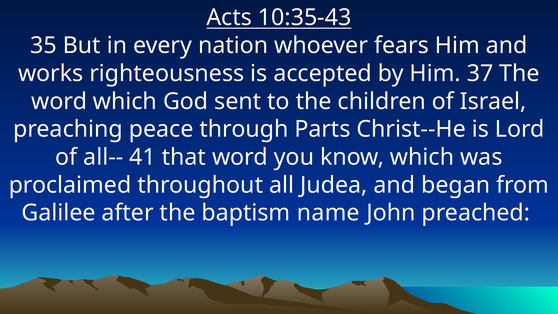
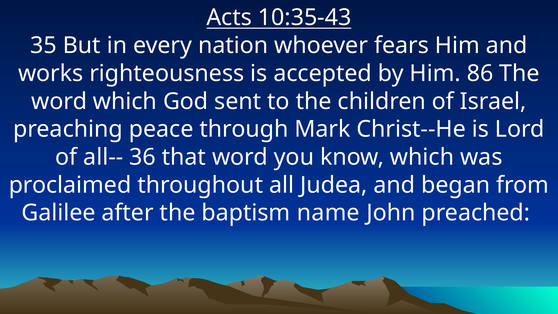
37: 37 -> 86 (480, 73)
Parts: Parts -> Mark (322, 129)
41: 41 -> 36 (143, 157)
